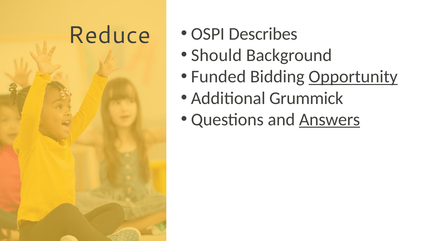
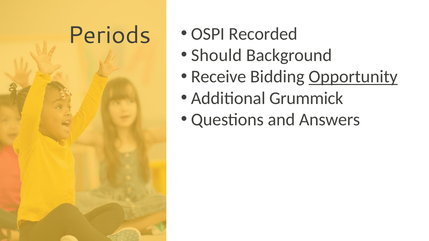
Reduce: Reduce -> Periods (109, 35)
Describes: Describes -> Recorded (263, 34)
Funded: Funded -> Receive (219, 77)
Answers underline: present -> none (330, 120)
